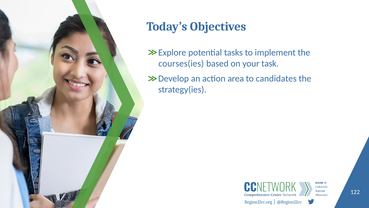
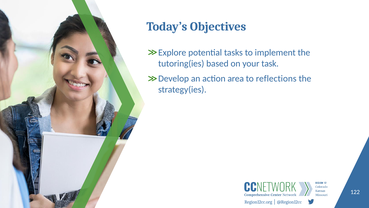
courses(ies: courses(ies -> tutoring(ies (181, 63)
candidates: candidates -> reflections (276, 78)
